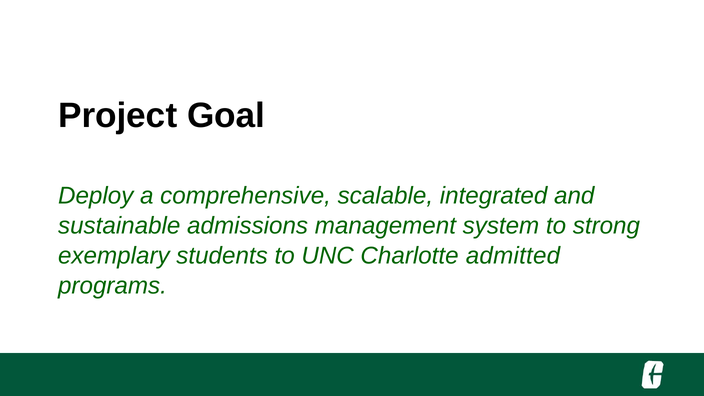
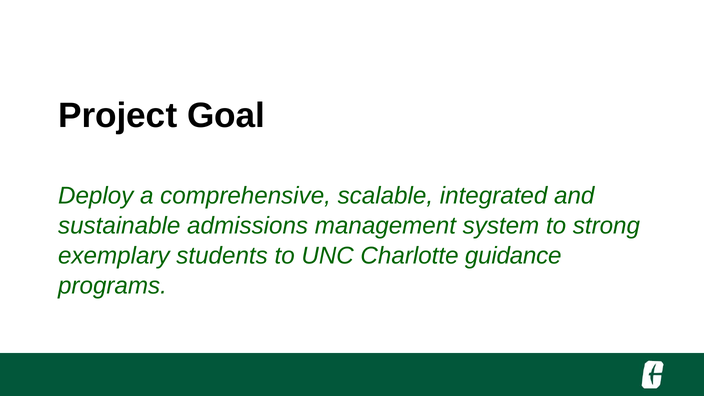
admitted: admitted -> guidance (513, 256)
